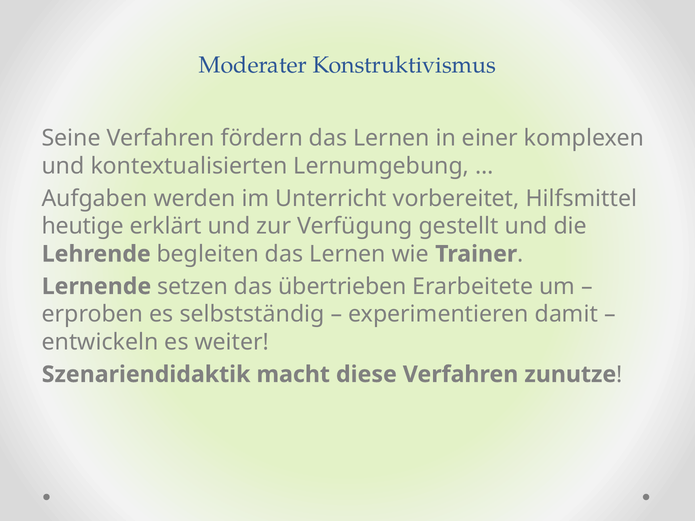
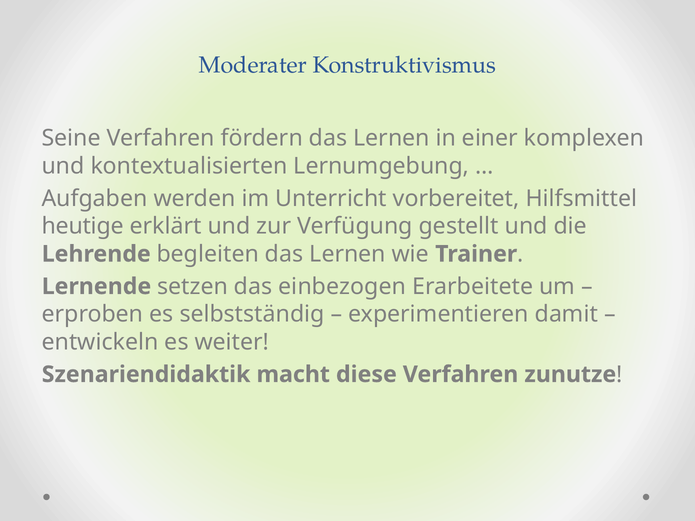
übertrieben: übertrieben -> einbezogen (342, 287)
